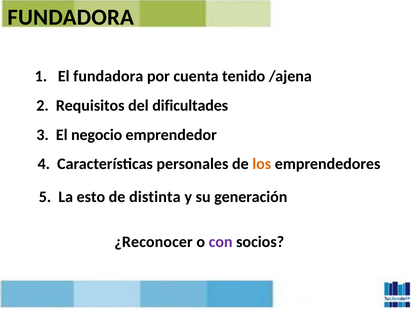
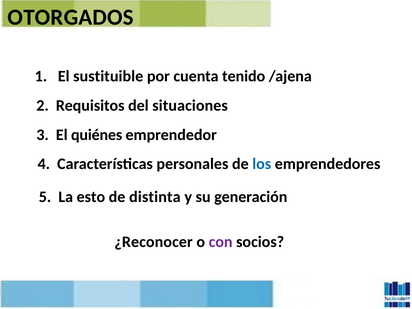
FUNDADORA: FUNDADORA -> OTORGADOS (71, 17)
El fundadora: fundadora -> sustituible (108, 76)
dificultades: dificultades -> situaciones (190, 106)
negocio: negocio -> quiénes (97, 135)
los colour: orange -> blue (262, 164)
